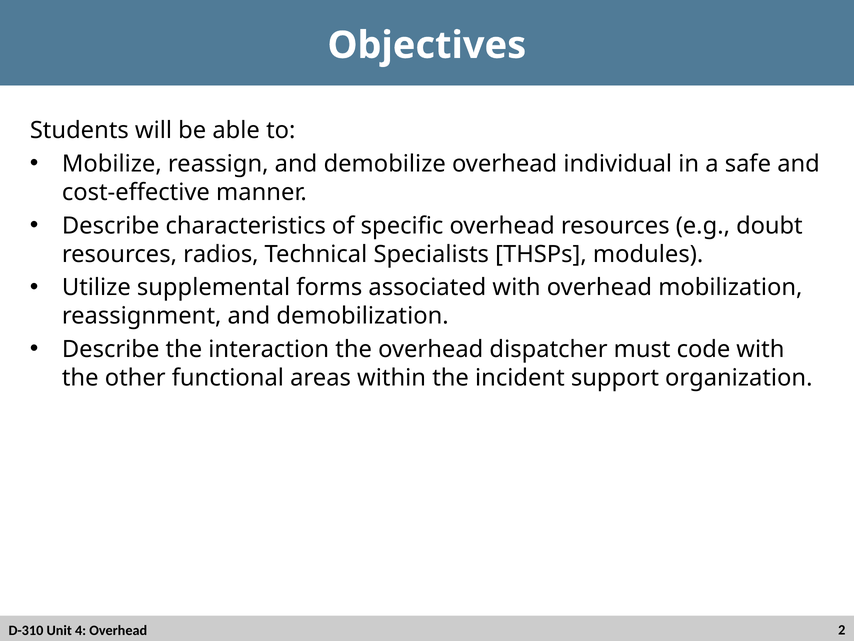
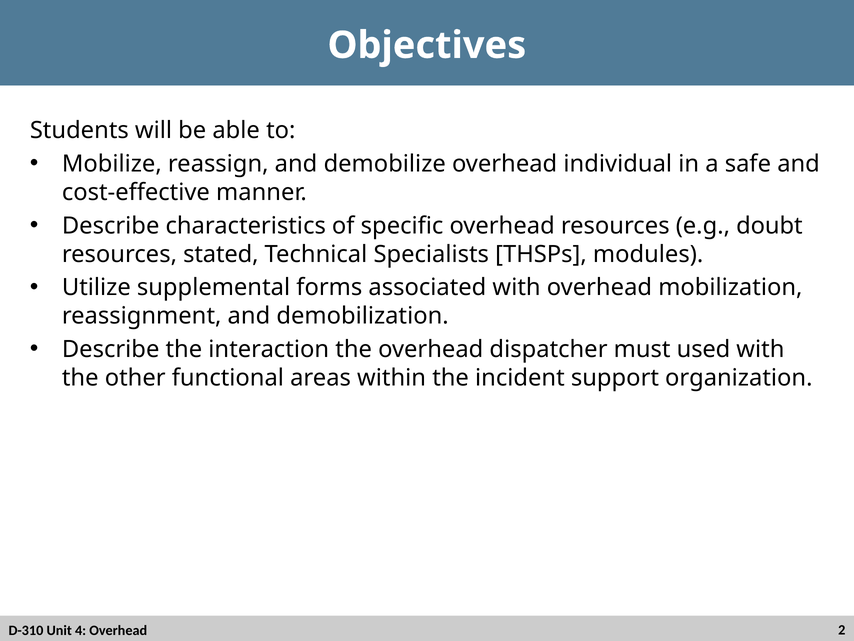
radios: radios -> stated (221, 254)
code: code -> used (704, 349)
